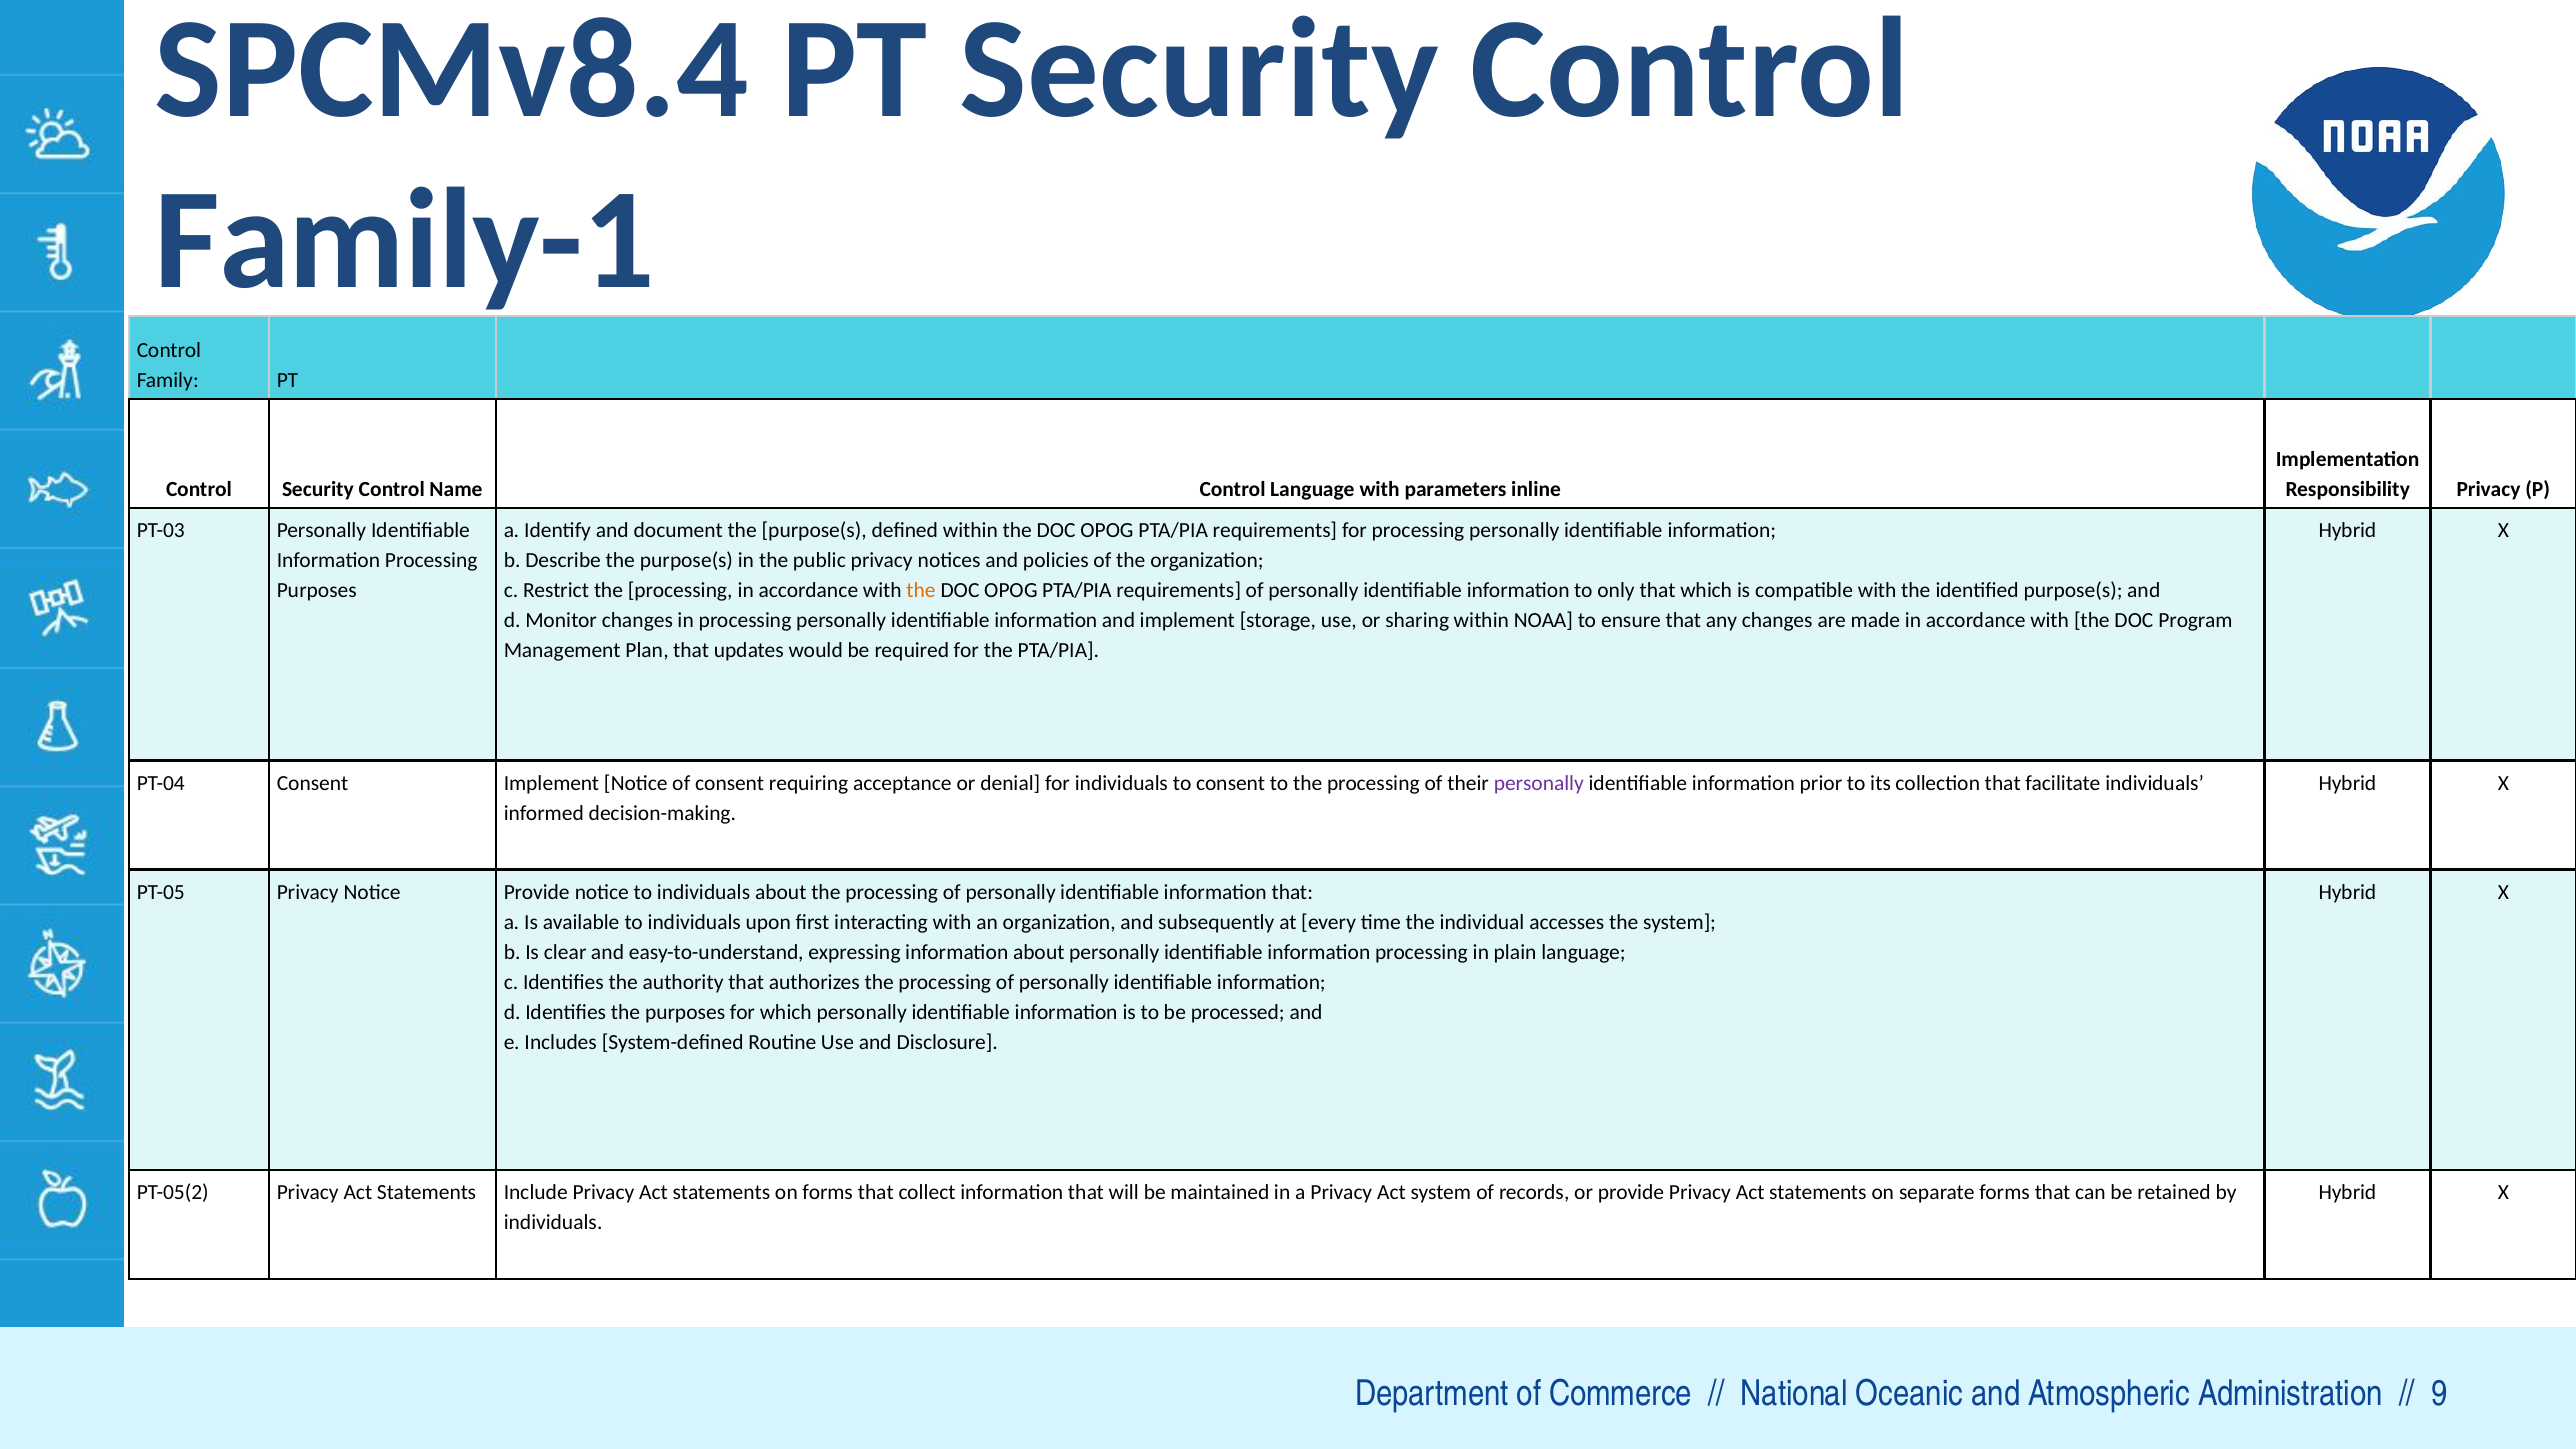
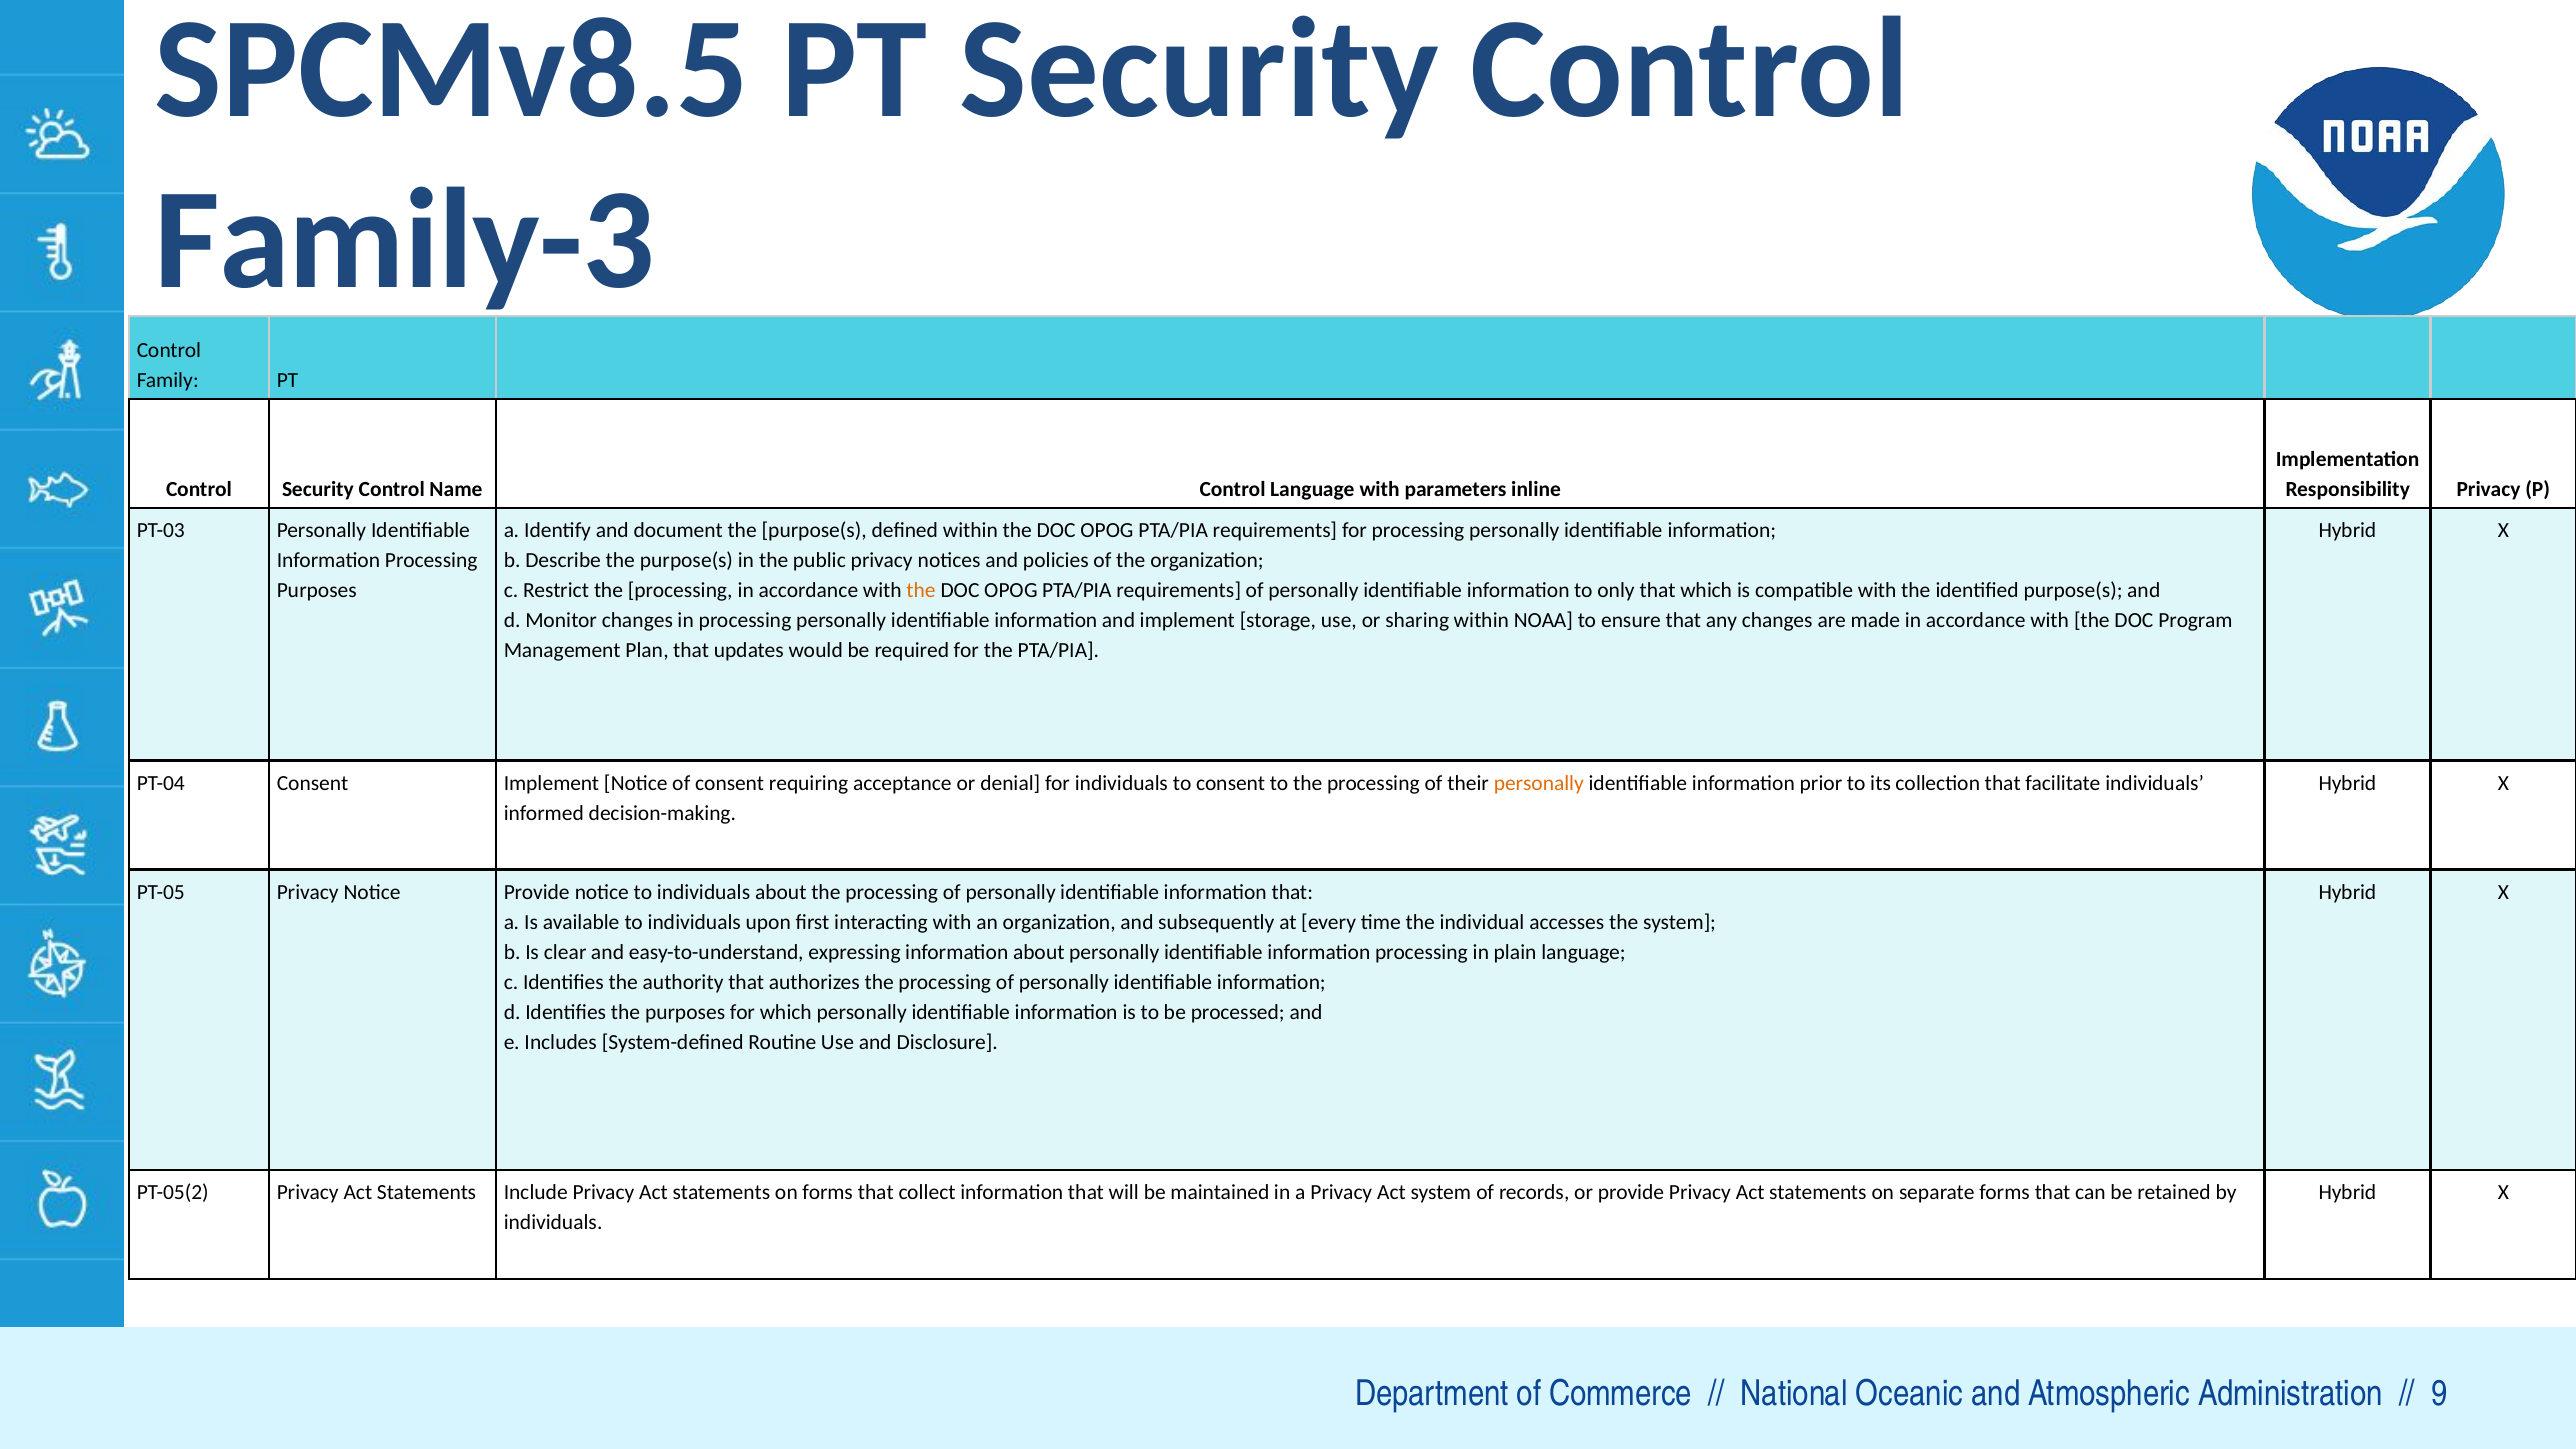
SPCMv8.4: SPCMv8.4 -> SPCMv8.5 (452, 69)
Family-1: Family-1 -> Family-3 (405, 241)
personally colour: purple -> orange (1539, 783)
